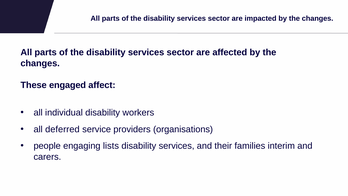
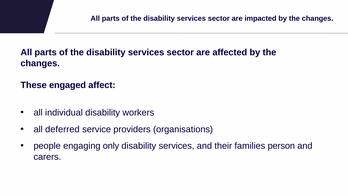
lists: lists -> only (111, 146)
interim: interim -> person (281, 146)
